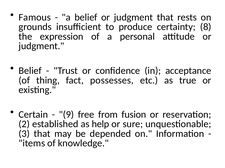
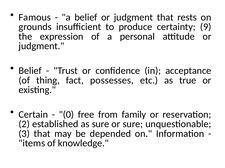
8: 8 -> 9 (206, 27)
9: 9 -> 0 (66, 115)
fusion: fusion -> family (134, 115)
as help: help -> sure (101, 125)
